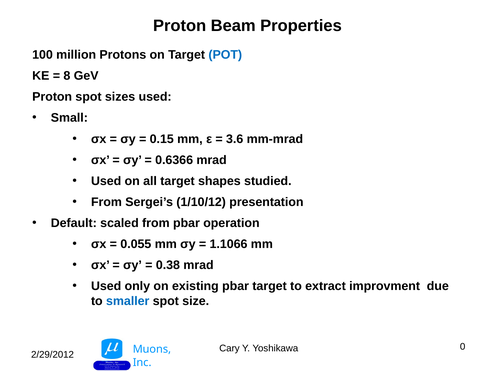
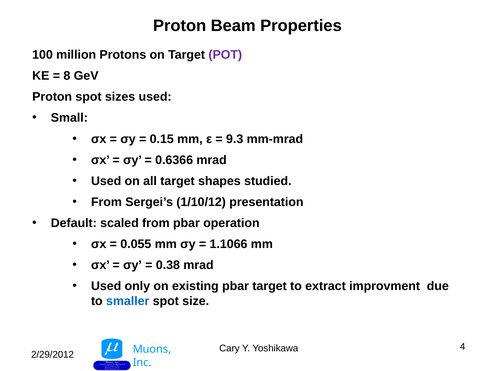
POT colour: blue -> purple (225, 55)
3.6: 3.6 -> 9.3 (235, 139)
0: 0 -> 4 (463, 347)
